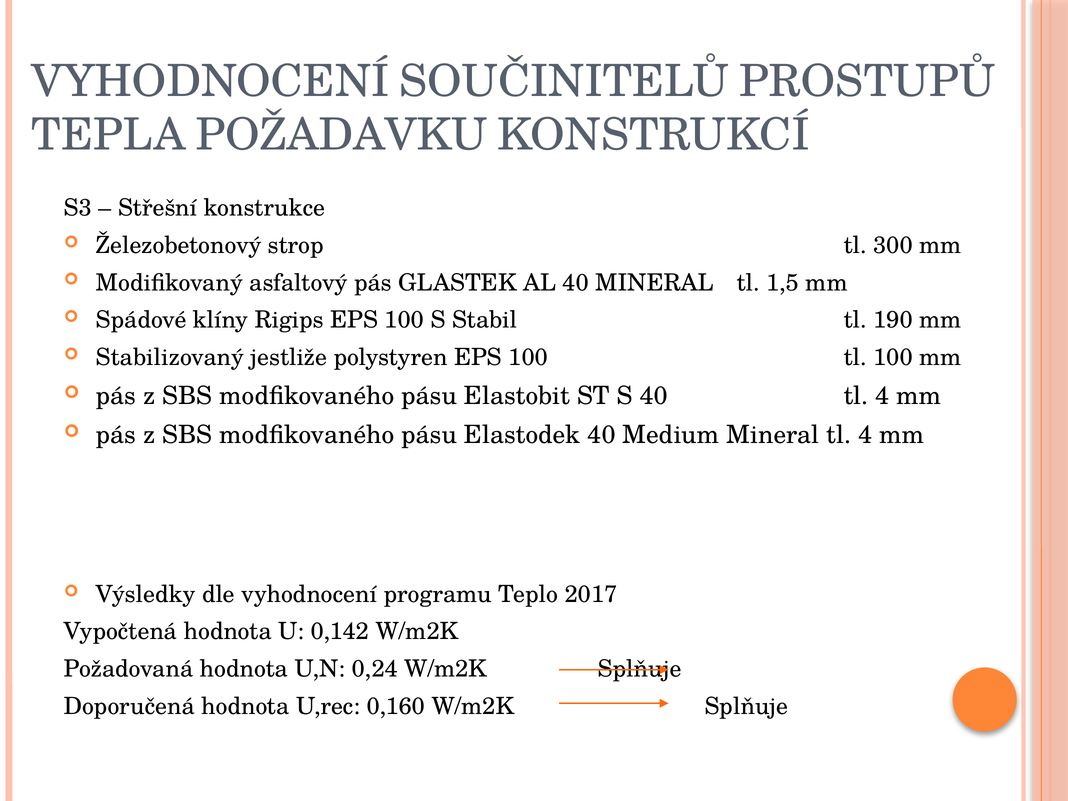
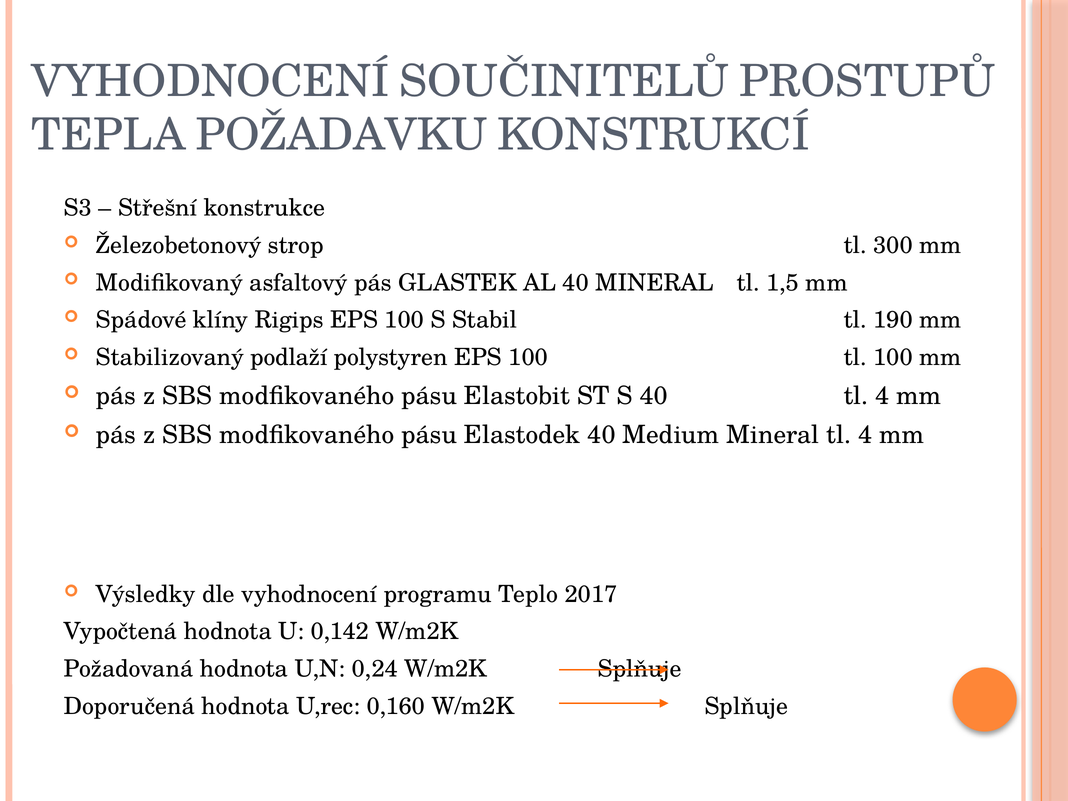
jestliže: jestliže -> podlaží (289, 357)
